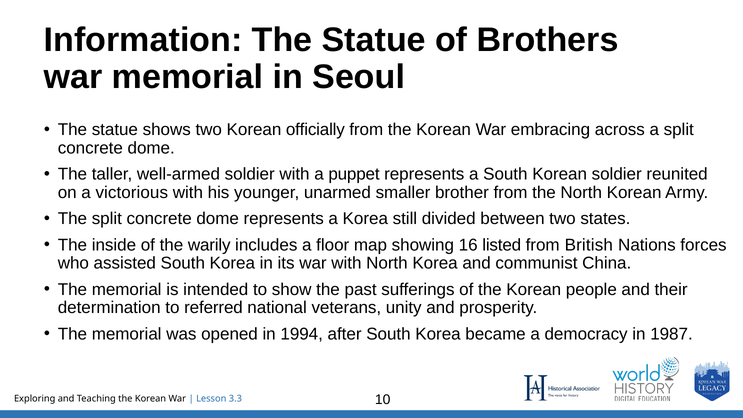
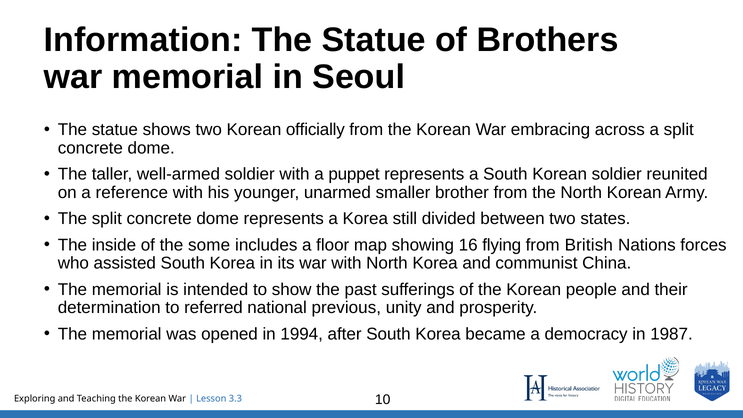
victorious: victorious -> reference (132, 193)
warily: warily -> some (209, 245)
listed: listed -> flying (502, 245)
veterans: veterans -> previous (346, 308)
